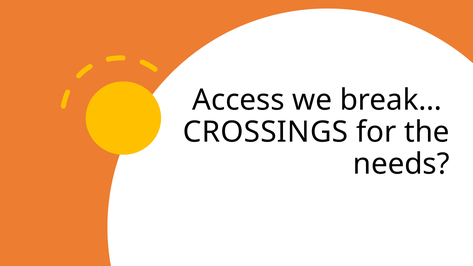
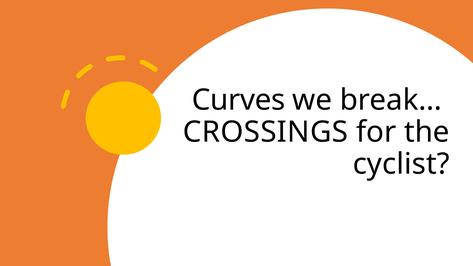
Access: Access -> Curves (239, 100)
needs: needs -> cyclist (401, 164)
